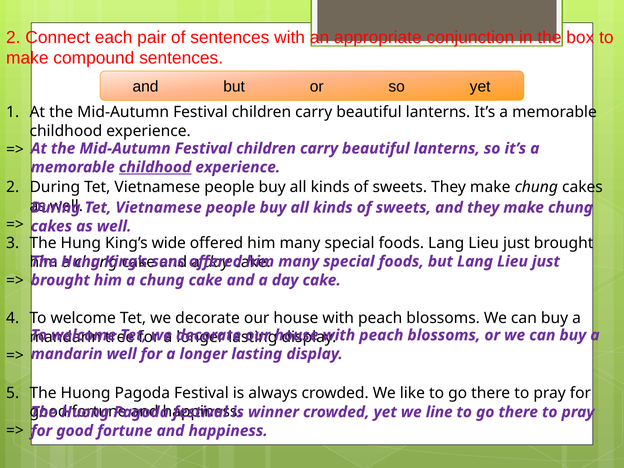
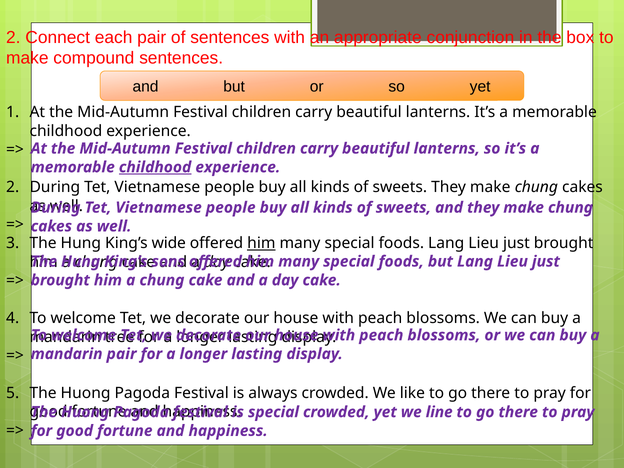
him underline: none -> present (261, 243)
mandarin well: well -> pair (122, 354)
winner: winner -> special (274, 412)
